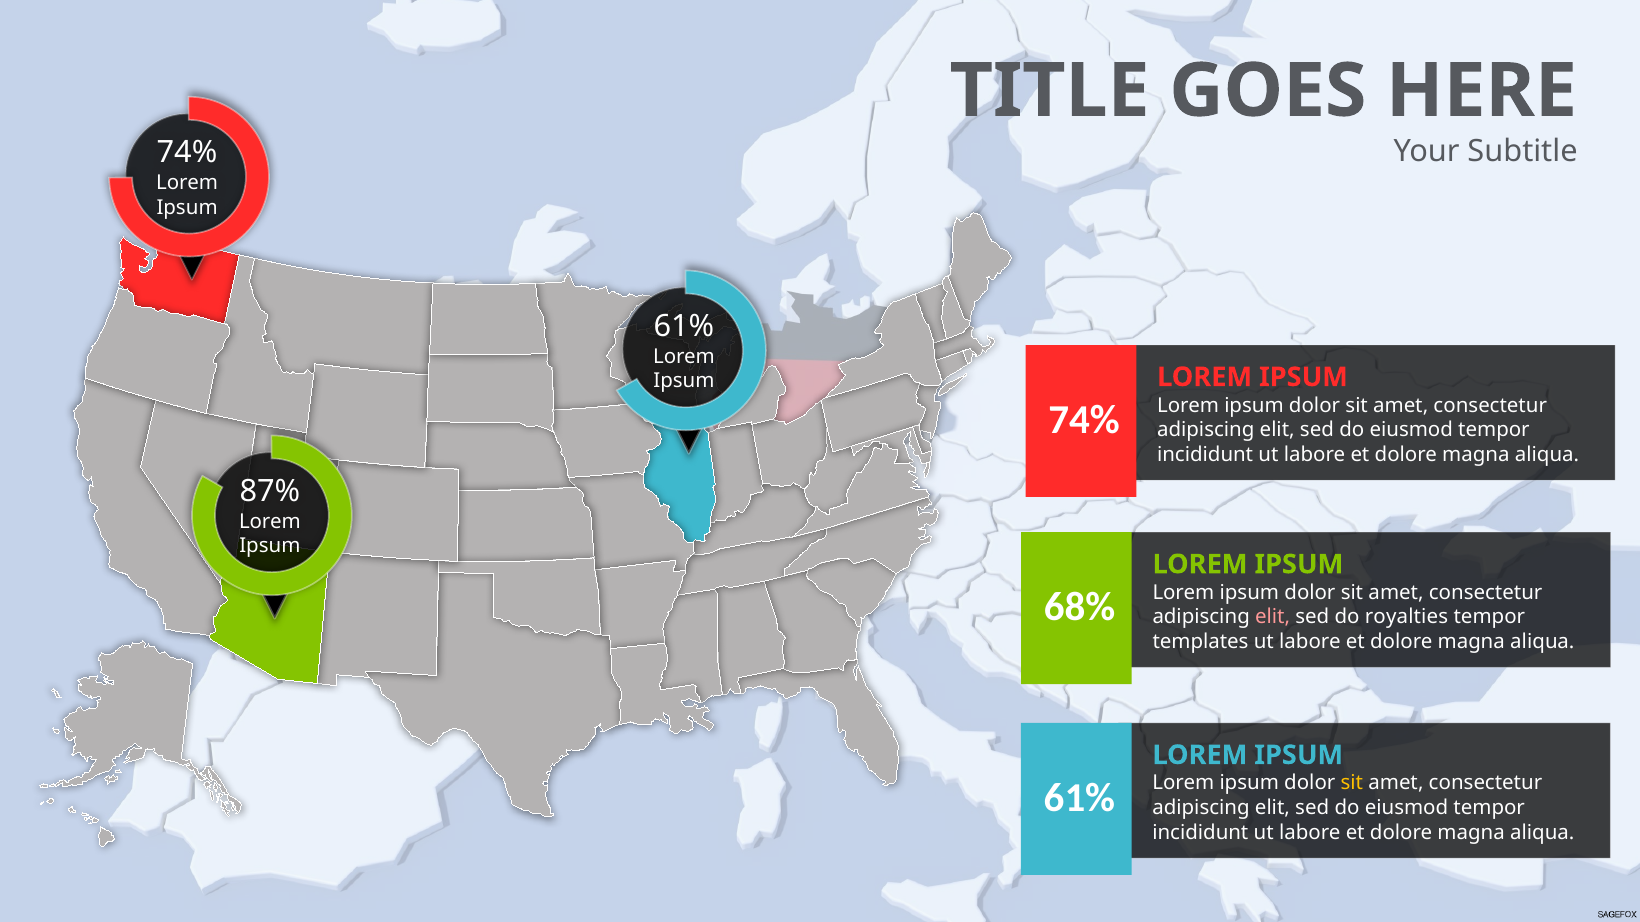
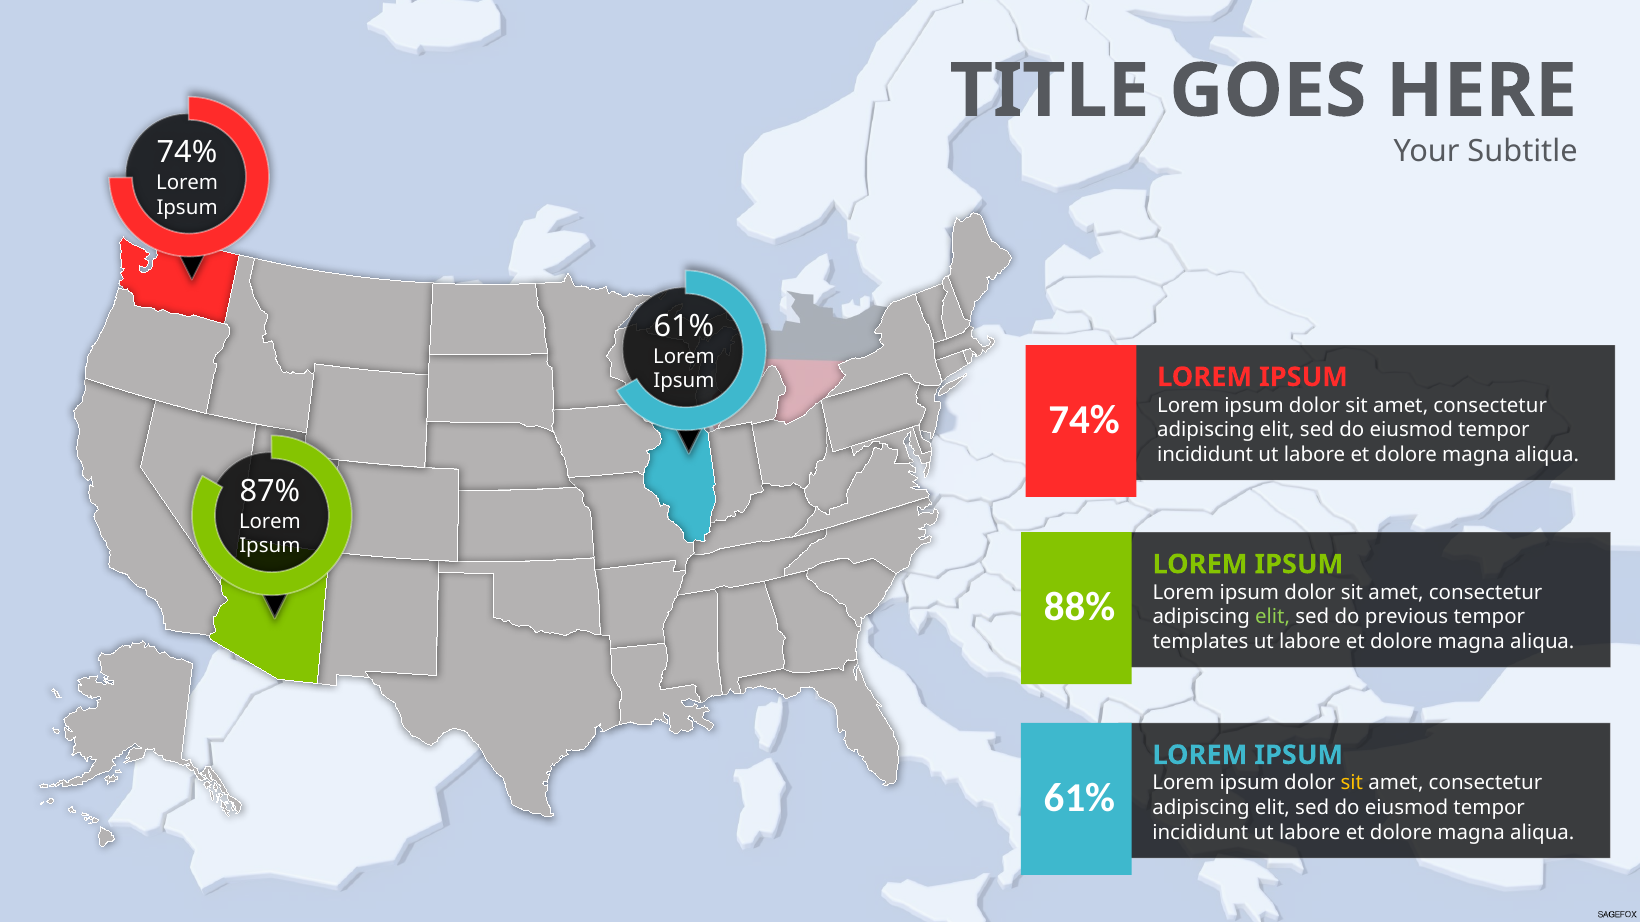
68%: 68% -> 88% (1080, 607)
elit colour: pink -> light green (1273, 617)
royalties: royalties -> previous (1407, 617)
